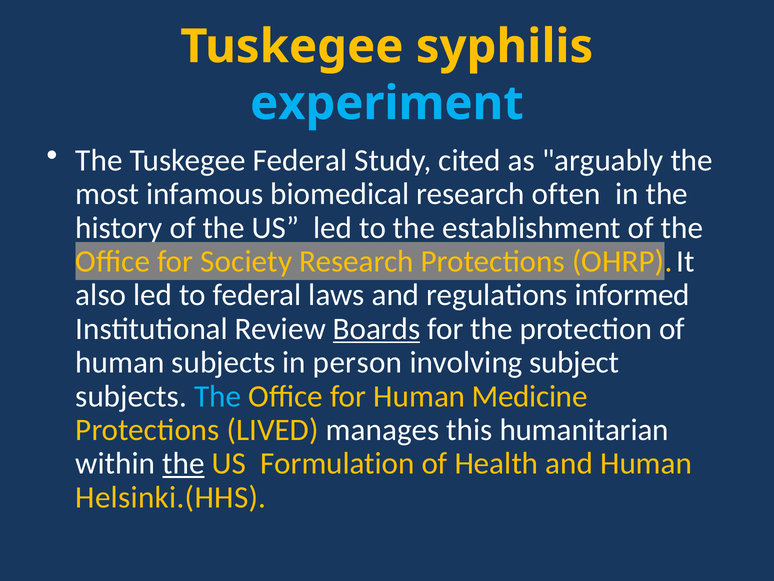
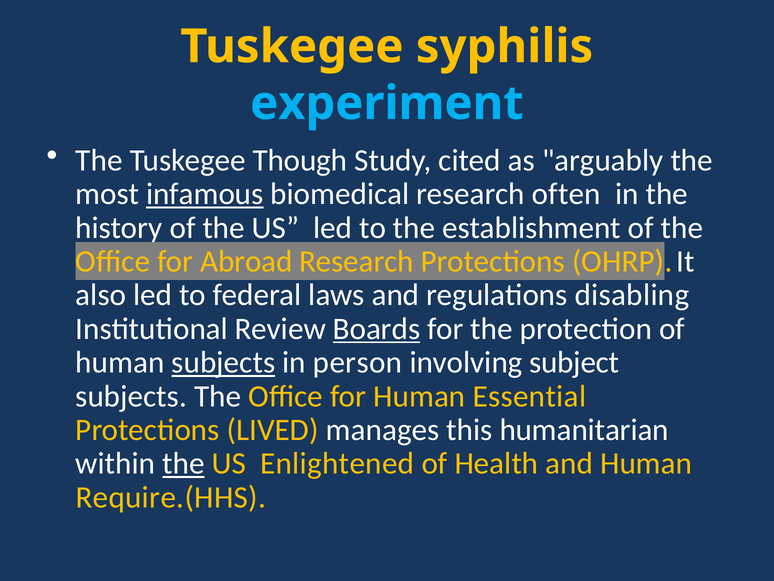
Tuskegee Federal: Federal -> Though (300, 160)
infamous underline: none -> present (205, 194)
Society: Society -> Abroad (246, 261)
informed: informed -> disabling (632, 295)
subjects underline: none -> present (223, 362)
The colour: light blue -> white (218, 396)
Medicine: Medicine -> Essential (529, 396)
Formulation: Formulation -> Enlightened (337, 463)
Helsinki.(HHS: Helsinki.(HHS -> Require.(HHS (171, 497)
